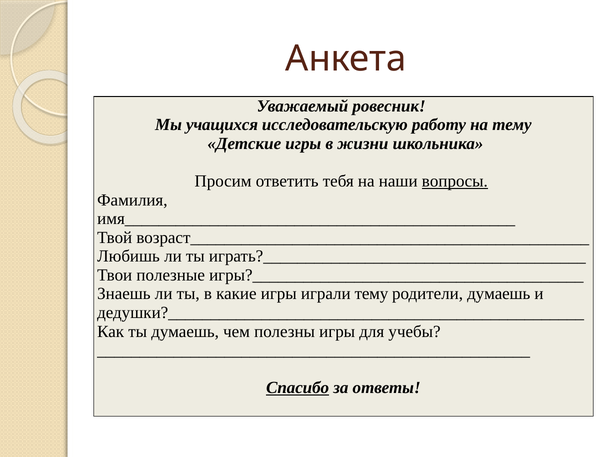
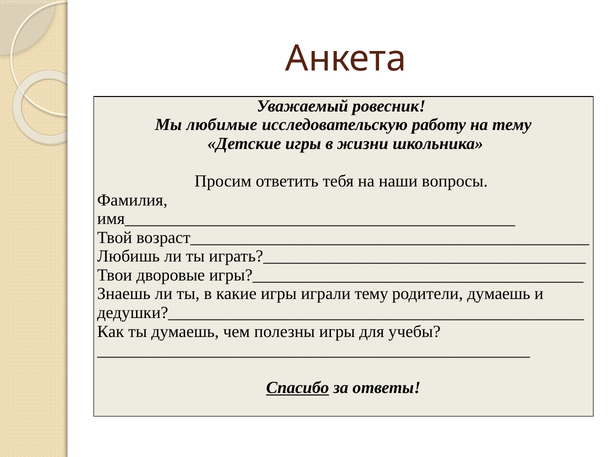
учащихся: учащихся -> любимые (222, 125)
вопросы underline: present -> none (455, 181)
полезные: полезные -> дворовые (171, 275)
